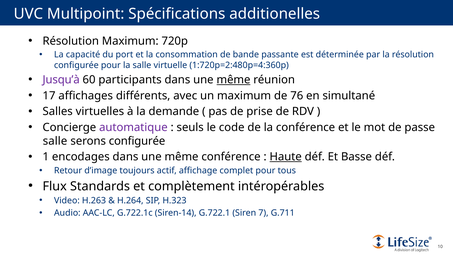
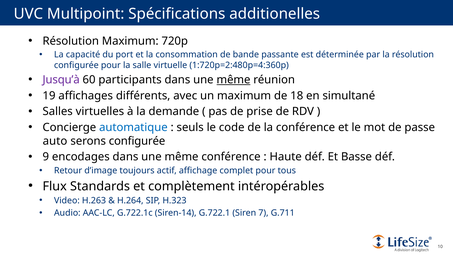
17: 17 -> 19 (49, 96)
76: 76 -> 18 (297, 96)
automatique colour: purple -> blue (133, 127)
salle: salle -> auto (55, 141)
1: 1 -> 9 (46, 157)
Haute underline: present -> none (286, 157)
